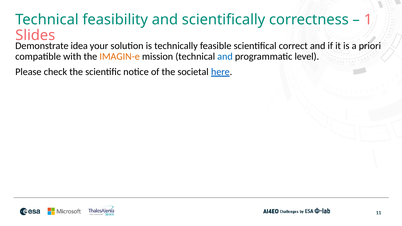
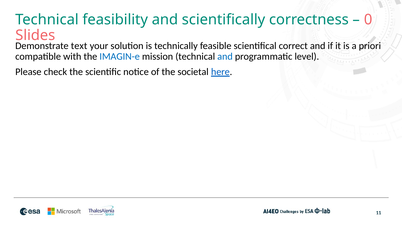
1: 1 -> 0 (368, 20)
idea: idea -> text (79, 46)
IMAGIN-e colour: orange -> blue (120, 57)
